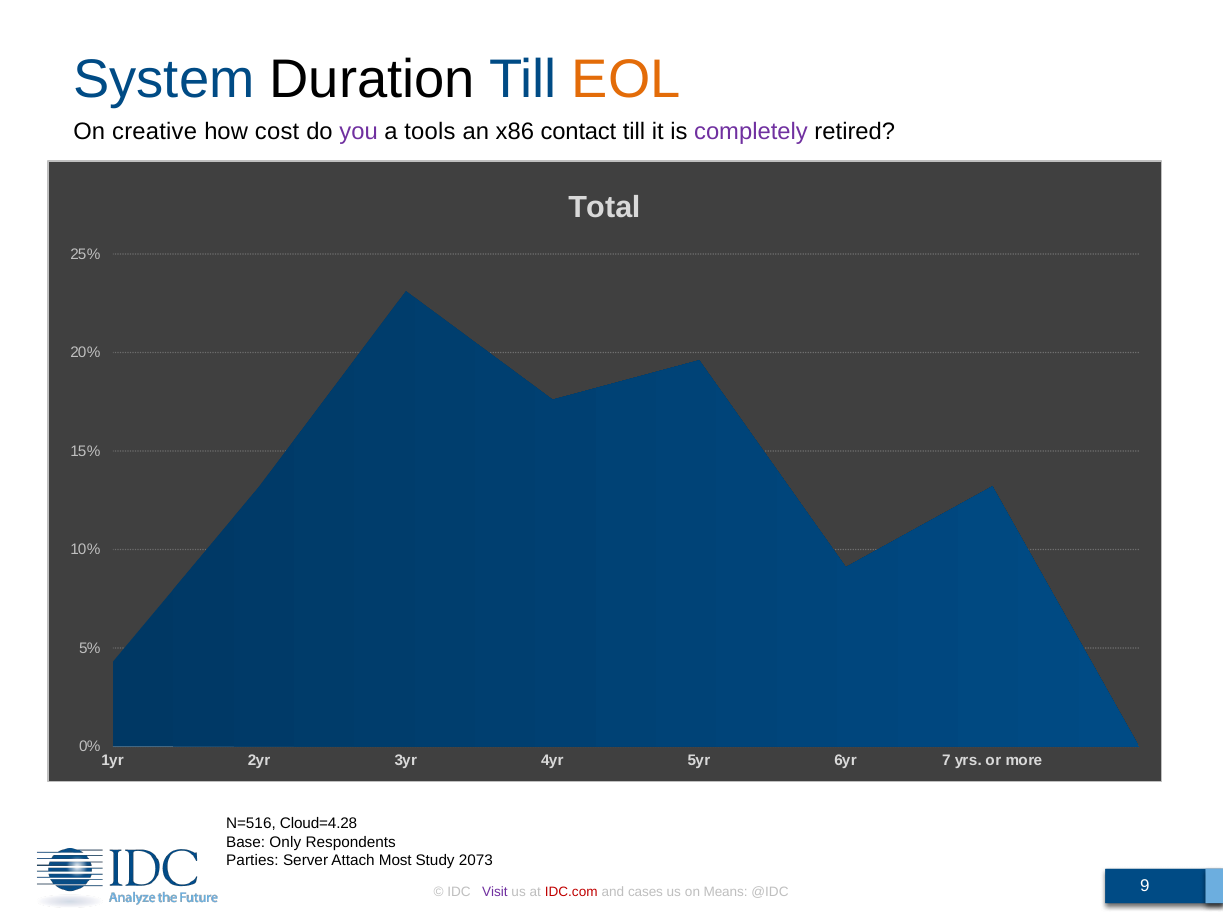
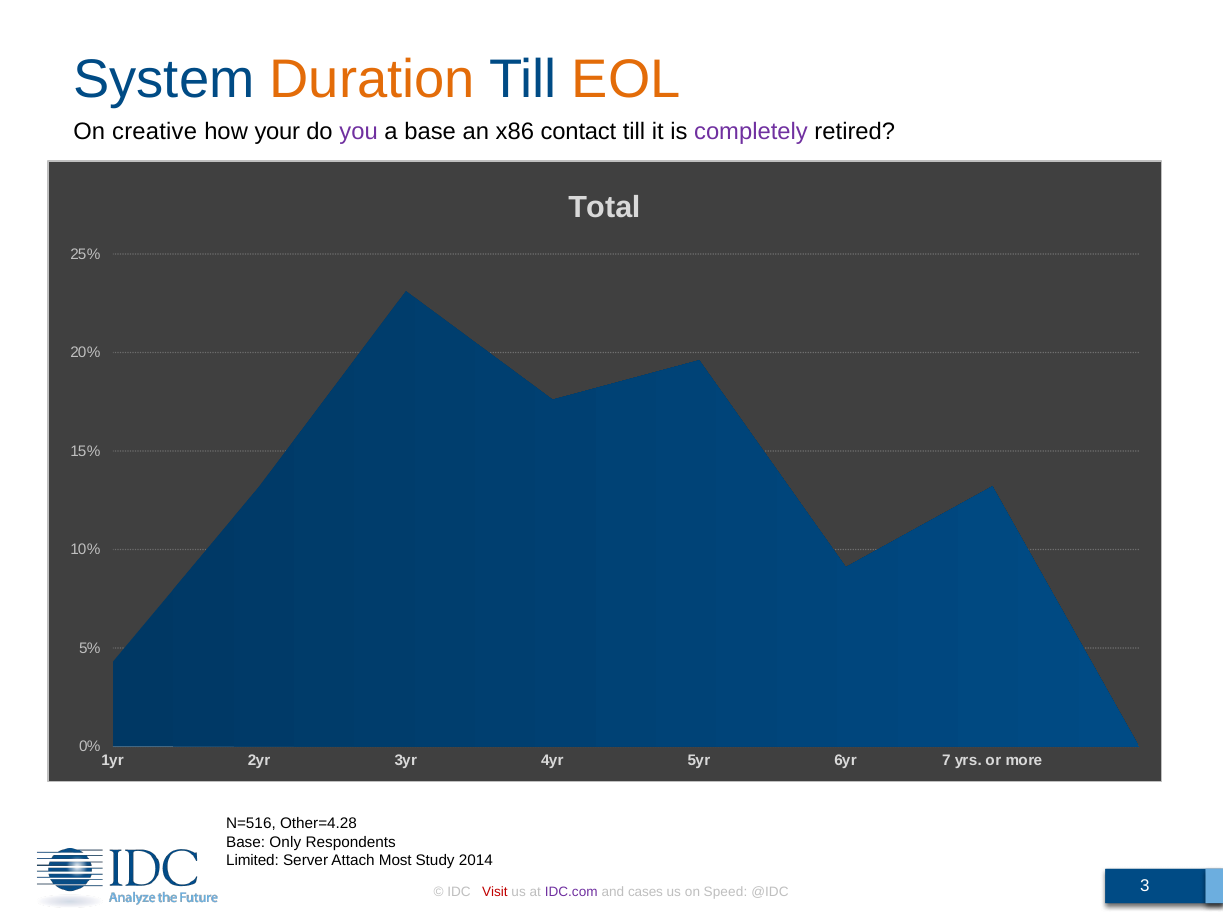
Duration colour: black -> orange (372, 79)
cost: cost -> your (277, 132)
a tools: tools -> base (430, 132)
Cloud=4.28: Cloud=4.28 -> Other=4.28 (319, 824)
Parties: Parties -> Limited (252, 861)
2073: 2073 -> 2014 (476, 861)
Visit colour: purple -> red (495, 892)
IDC.com colour: red -> purple (571, 892)
Means: Means -> Speed (725, 892)
9: 9 -> 3 (1145, 886)
